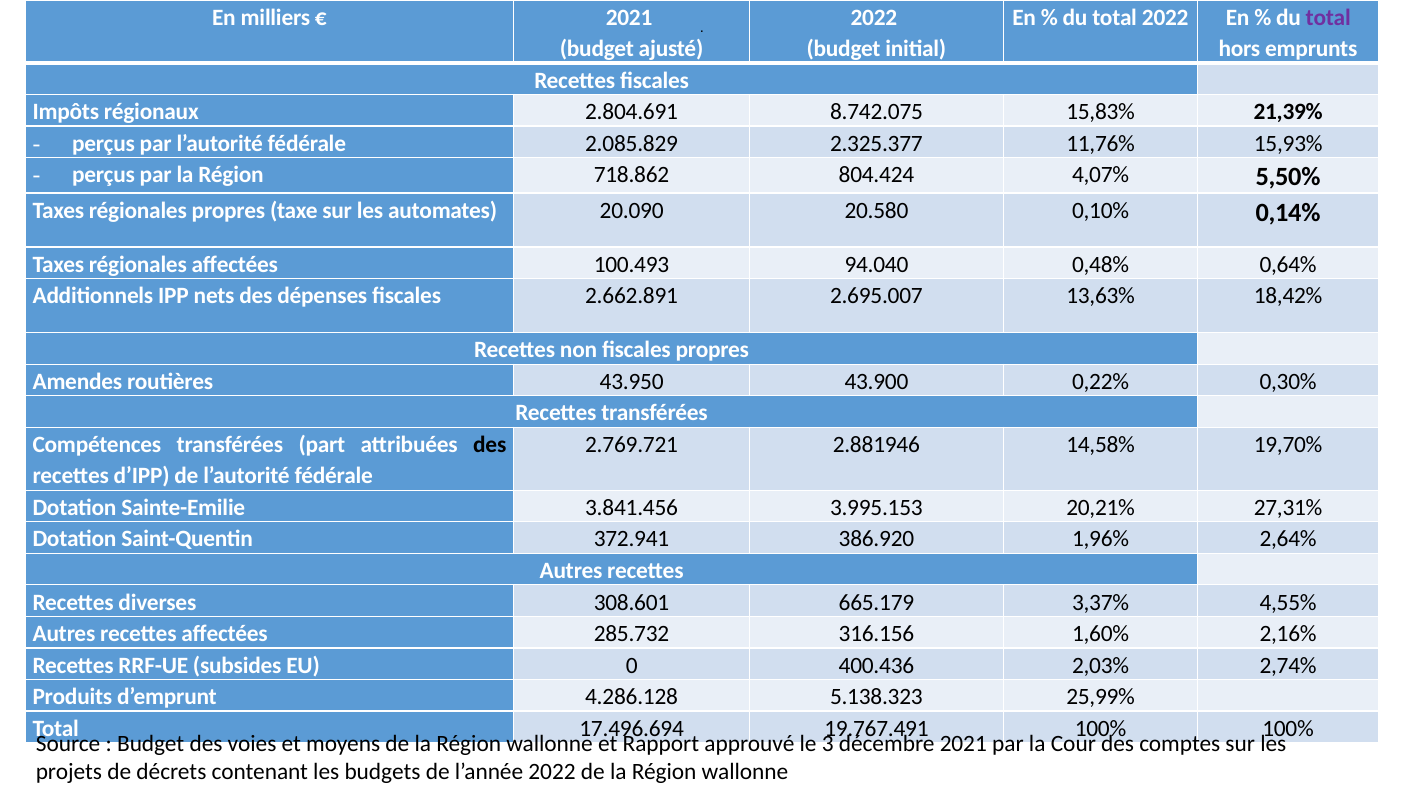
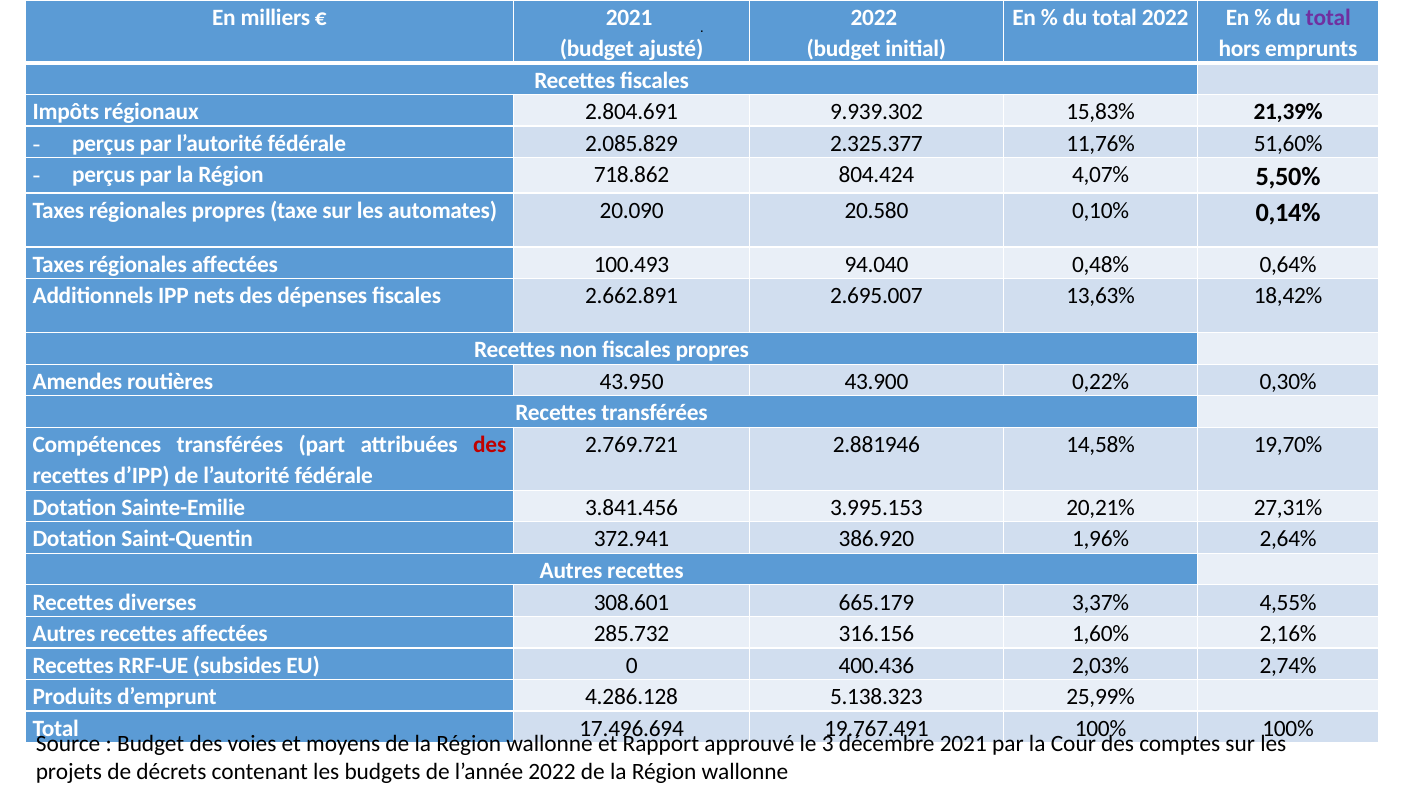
8.742.075: 8.742.075 -> 9.939.302 (876, 112)
15,93%: 15,93% -> 51,60% (1288, 143)
des colour: black -> red (490, 445)
